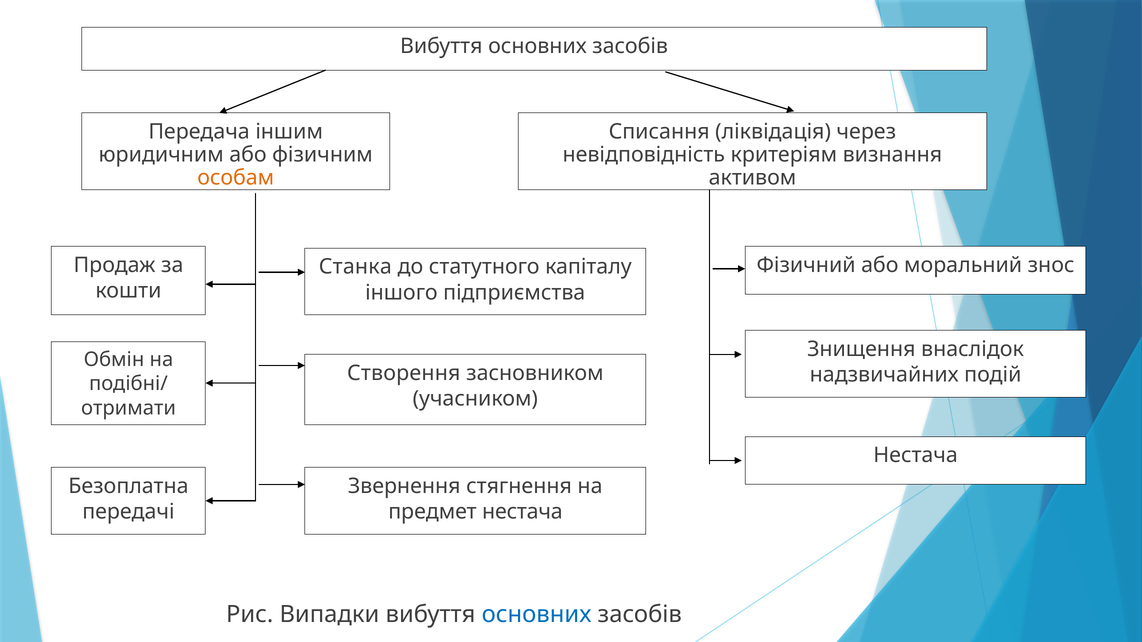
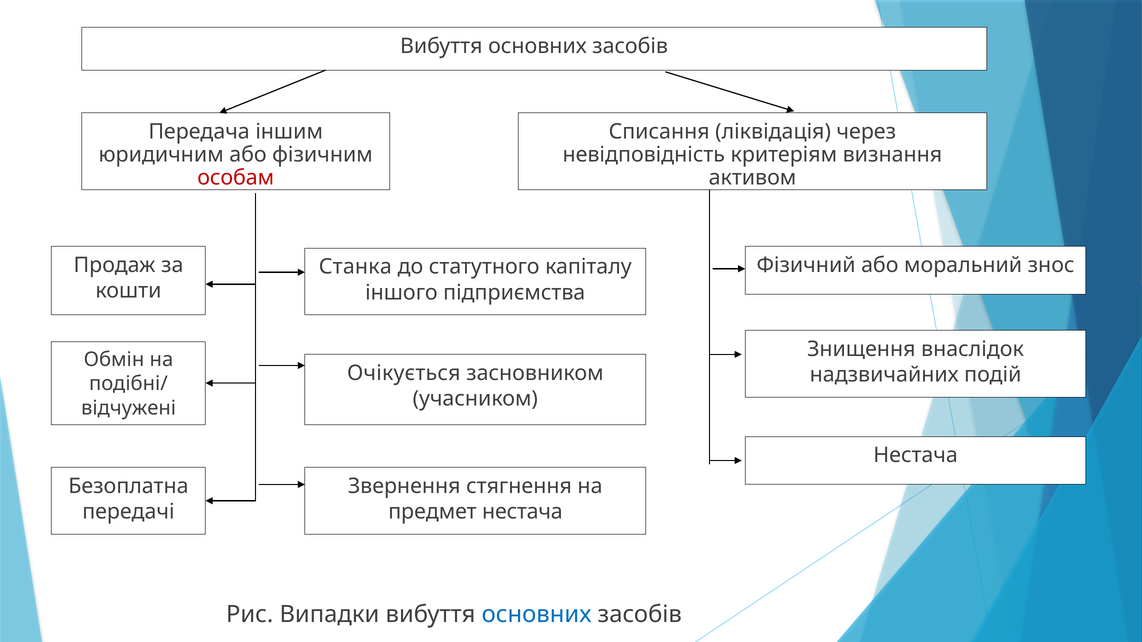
особам colour: orange -> red (236, 178)
Створення: Створення -> Очікується (404, 373)
отримати: отримати -> відчужені (129, 408)
